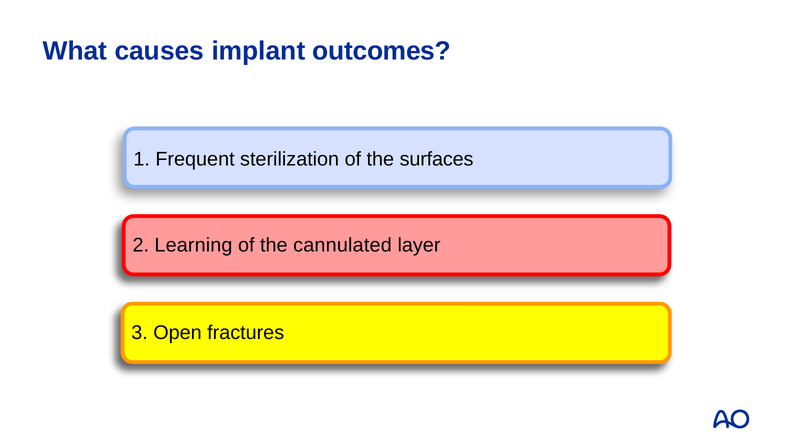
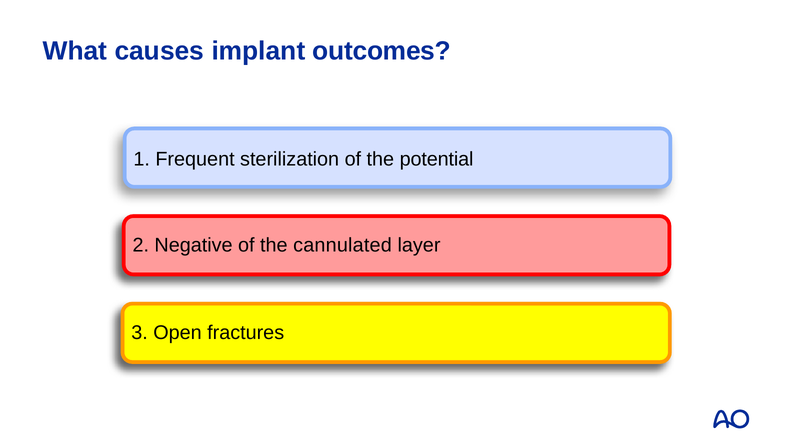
surfaces: surfaces -> potential (437, 159)
Learning: Learning -> Negative (194, 245)
